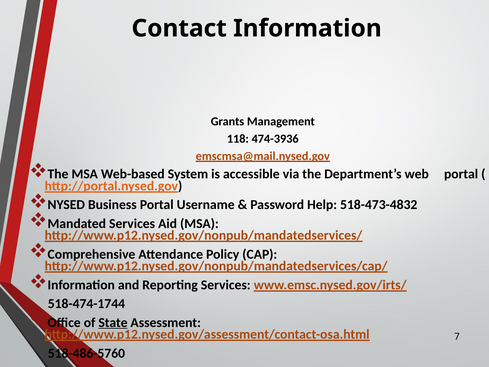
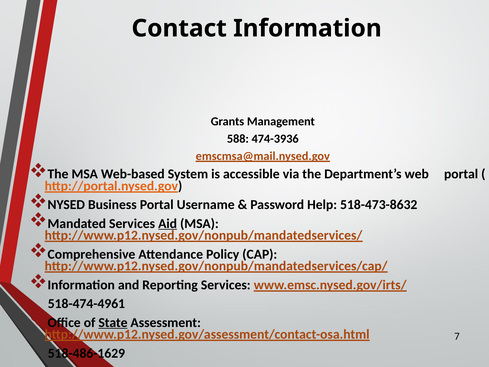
118: 118 -> 588 (238, 139)
518-473-4832: 518-473-4832 -> 518-473-8632 (379, 205)
Aid underline: none -> present (168, 223)
518-474-1744: 518-474-1744 -> 518-474-4961 (86, 304)
518-486-5760: 518-486-5760 -> 518-486-1629 (86, 353)
